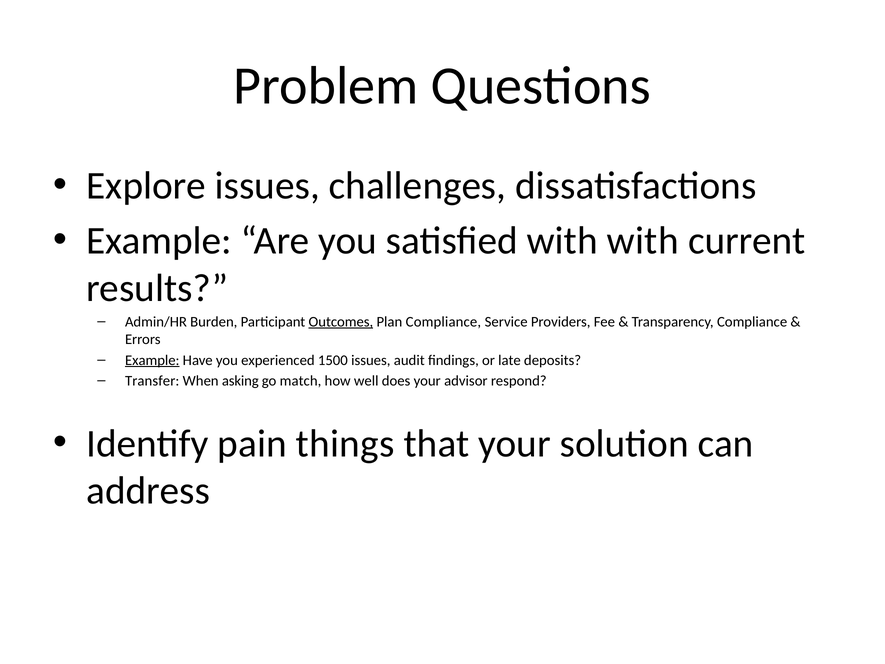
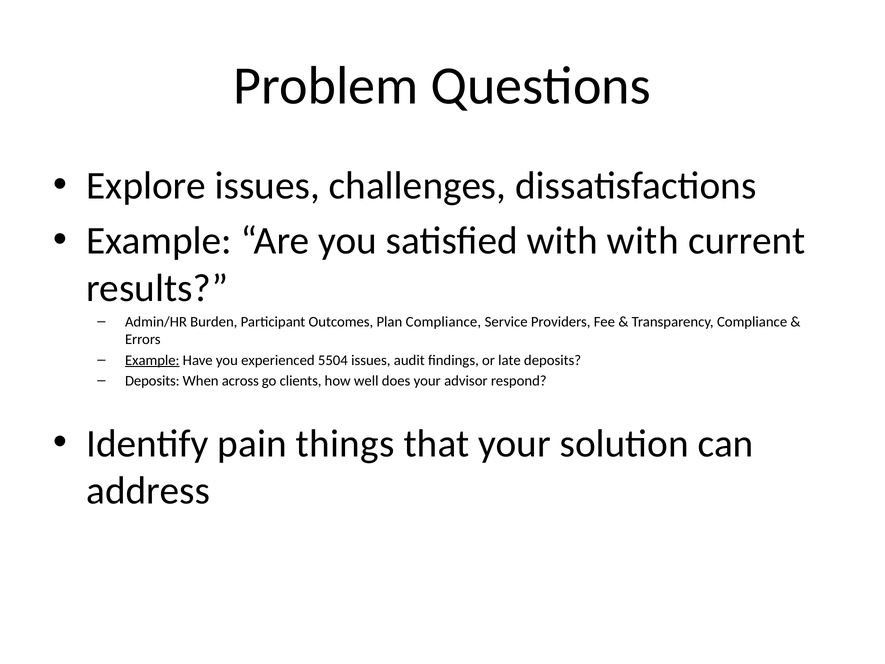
Outcomes underline: present -> none (341, 322)
1500: 1500 -> 5504 (333, 360)
Transfer: Transfer -> Deposits (152, 381)
asking: asking -> across (240, 381)
match: match -> clients (301, 381)
